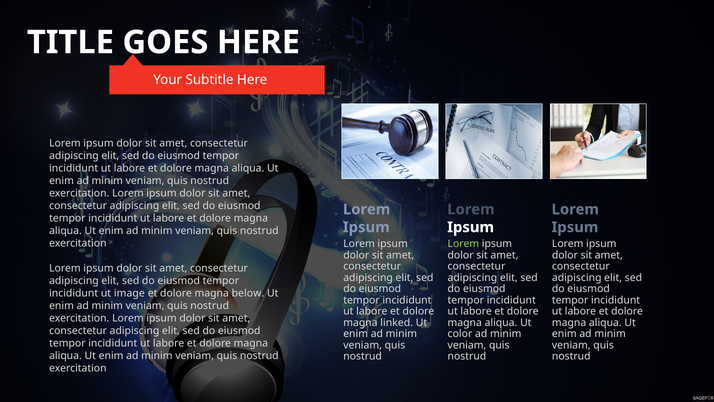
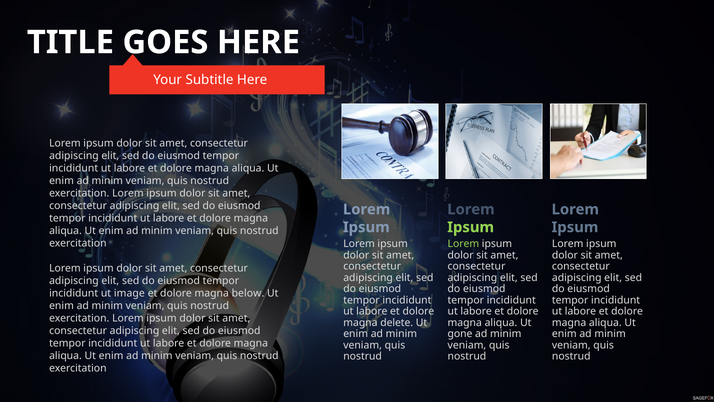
Ipsum colour: white -> light green (471, 227)
linked: linked -> delete (397, 322)
color: color -> gone (460, 334)
